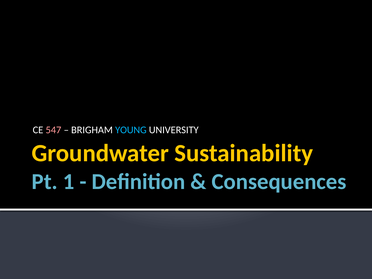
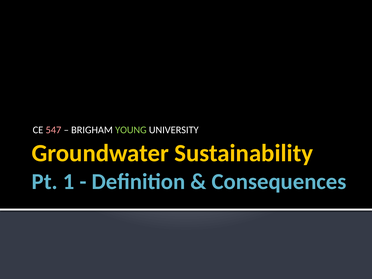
YOUNG colour: light blue -> light green (131, 130)
